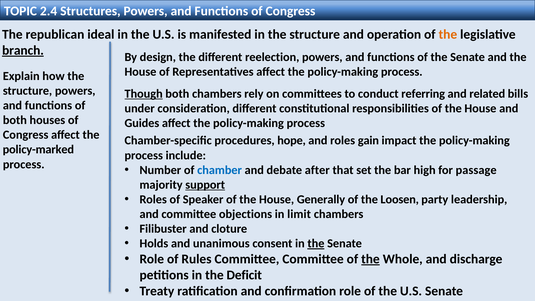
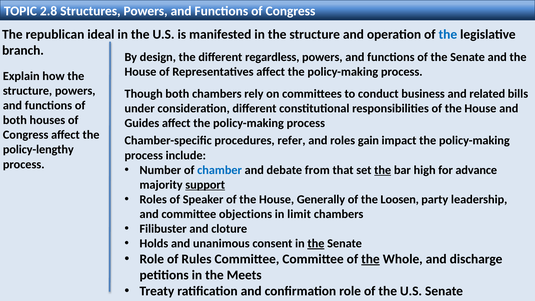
2.4: 2.4 -> 2.8 (49, 11)
the colour: orange -> blue (448, 34)
branch underline: present -> none (23, 50)
reelection: reelection -> regardless (272, 57)
Though underline: present -> none (144, 94)
referring: referring -> business (423, 94)
hope: hope -> refer (291, 141)
policy-marked: policy-marked -> policy-lengthy (38, 150)
after: after -> from (317, 170)
the underline: none -> present (383, 170)
passage: passage -> advance (476, 170)
Deficit: Deficit -> Meets (244, 275)
